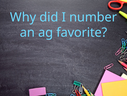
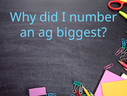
favorite: favorite -> biggest (82, 32)
